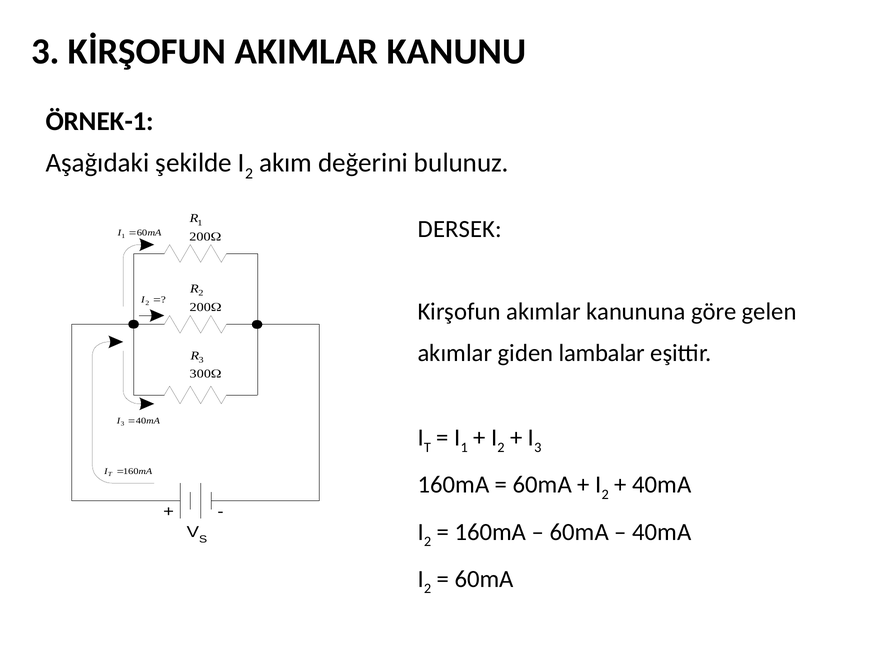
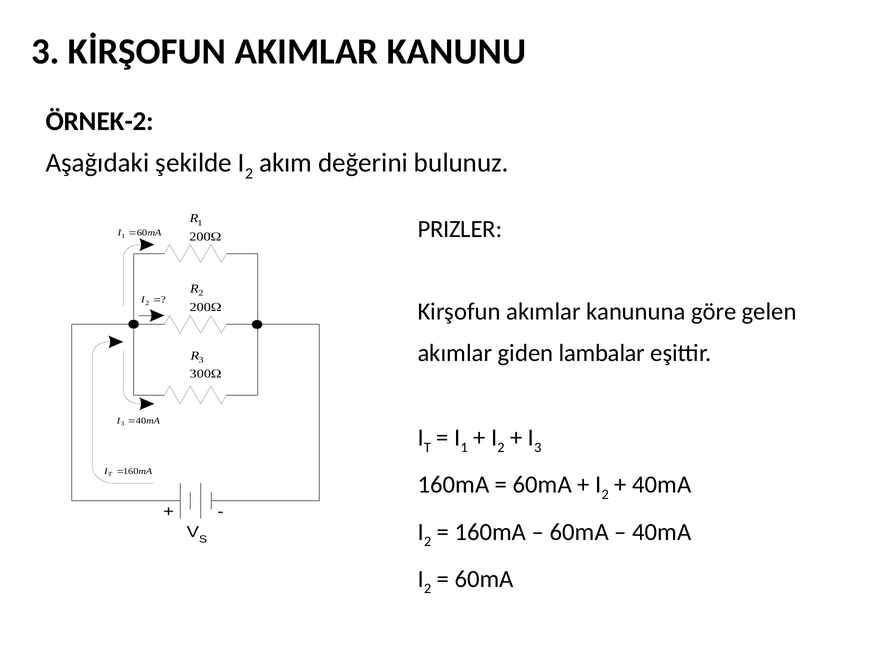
ÖRNEK-1: ÖRNEK-1 -> ÖRNEK-2 (100, 121)
DERSEK: DERSEK -> PRIZLER (460, 229)
